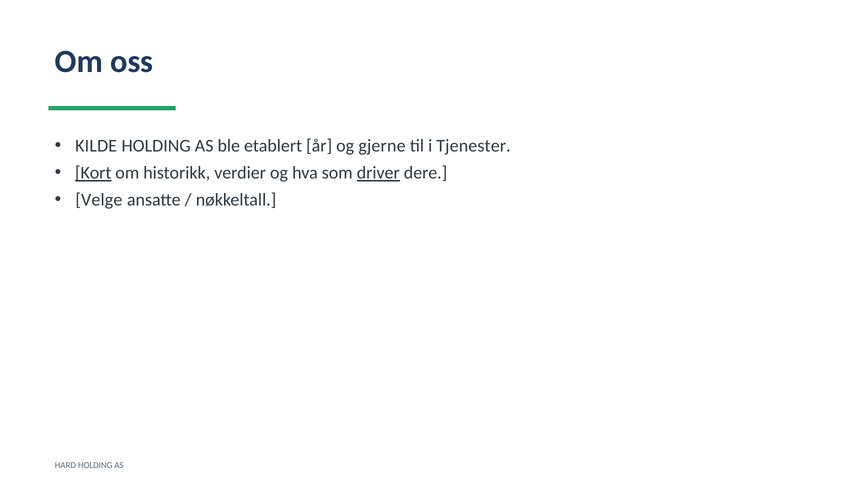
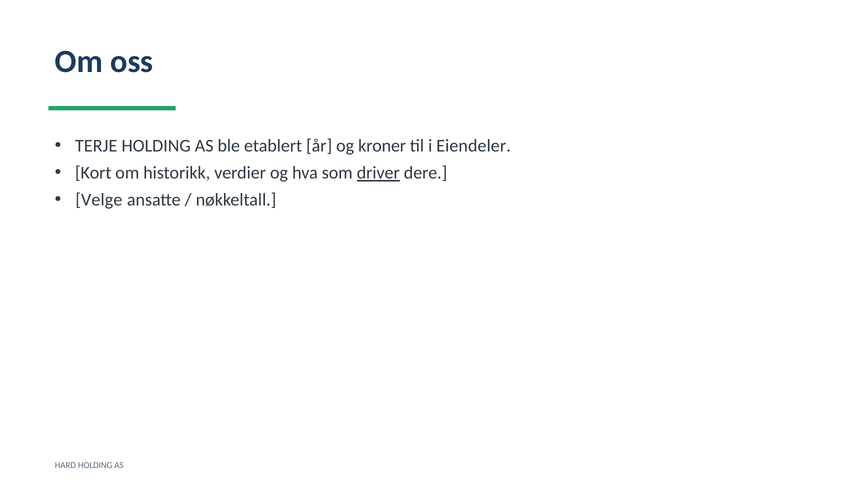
KILDE: KILDE -> TERJE (96, 146)
gjerne: gjerne -> kroner (382, 146)
Tjenester: Tjenester -> Eiendeler (474, 146)
Kort underline: present -> none (93, 173)
